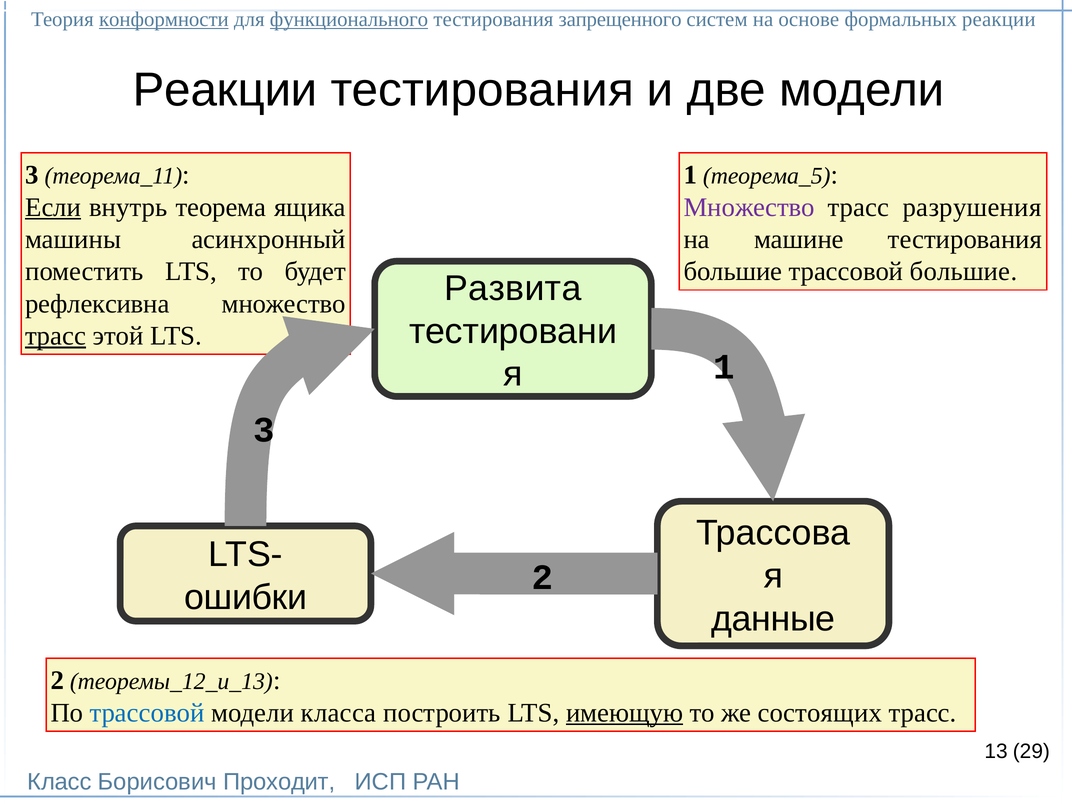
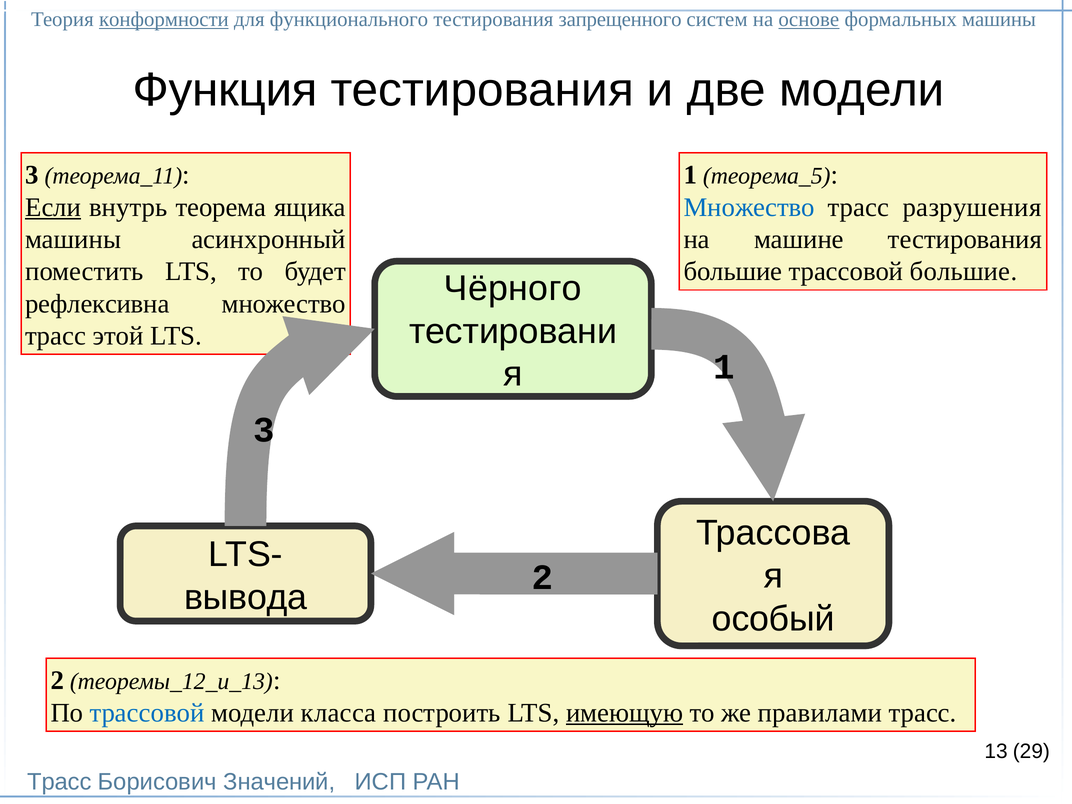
функционального underline: present -> none (349, 20)
основе underline: none -> present (809, 20)
формальных реакции: реакции -> машины (999, 20)
Реакции: Реакции -> Функция (225, 90)
Множество colour: purple -> blue (749, 207)
Развита: Развита -> Чёрного (513, 288)
трасс underline: present -> none (56, 336)
ошибки: ошибки -> вывода (246, 597)
данные: данные -> особый (773, 619)
состоящих: состоящих -> правилами (820, 713)
Класс: Класс -> Трасс (59, 782)
Проходит: Проходит -> Значений (279, 782)
